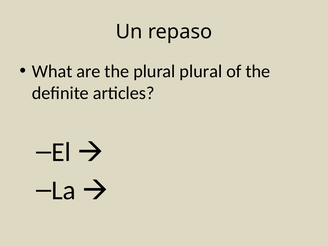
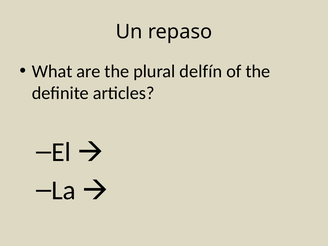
plural plural: plural -> delfín (201, 71)
